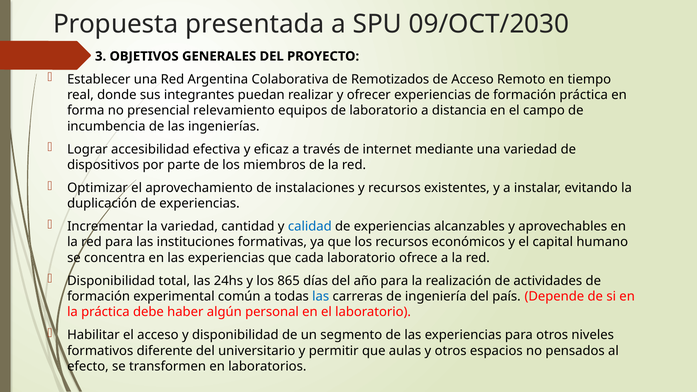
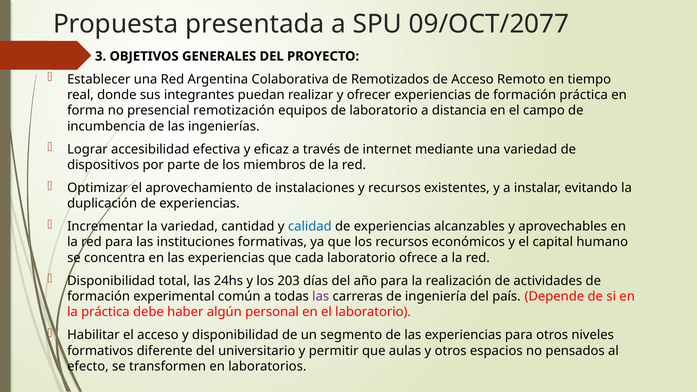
09/OCT/2030: 09/OCT/2030 -> 09/OCT/2077 (489, 24)
relevamiento: relevamiento -> remotización (234, 111)
865: 865 -> 203 (289, 281)
las colour: blue -> purple (321, 297)
